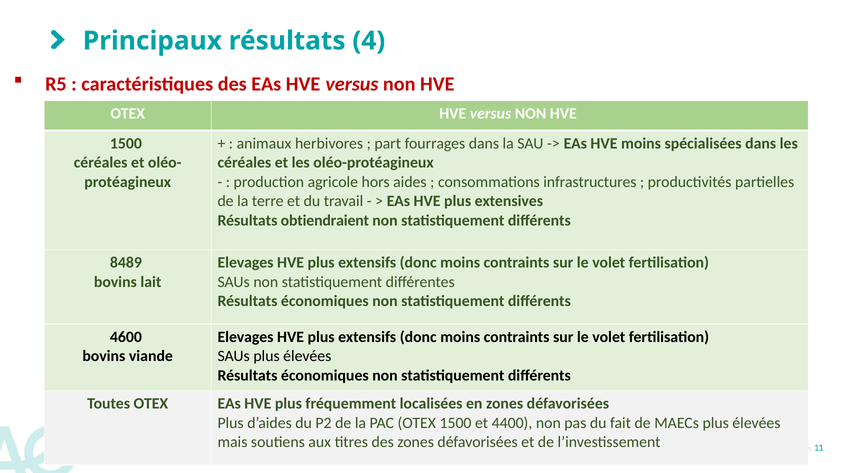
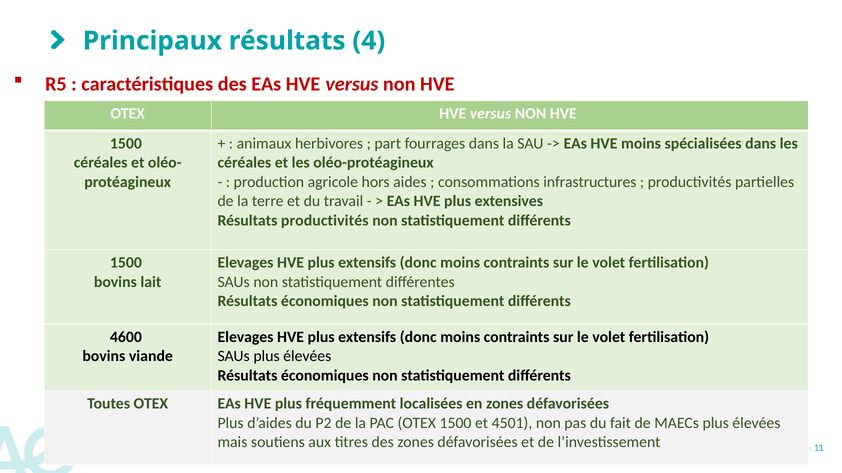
Résultats obtiendraient: obtiendraient -> productivités (325, 221)
8489: 8489 -> 1500 (126, 263)
4400: 4400 -> 4501 (512, 423)
